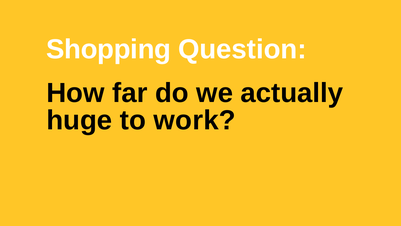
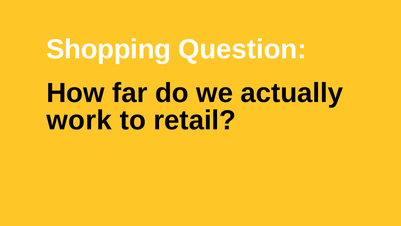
huge: huge -> work (79, 120)
work: work -> retail (195, 120)
